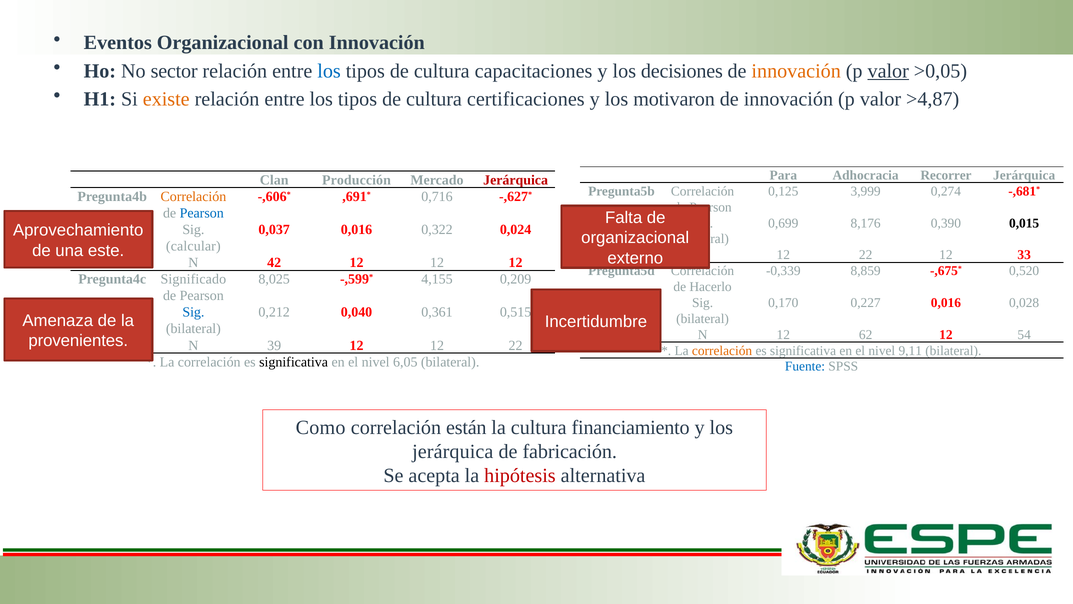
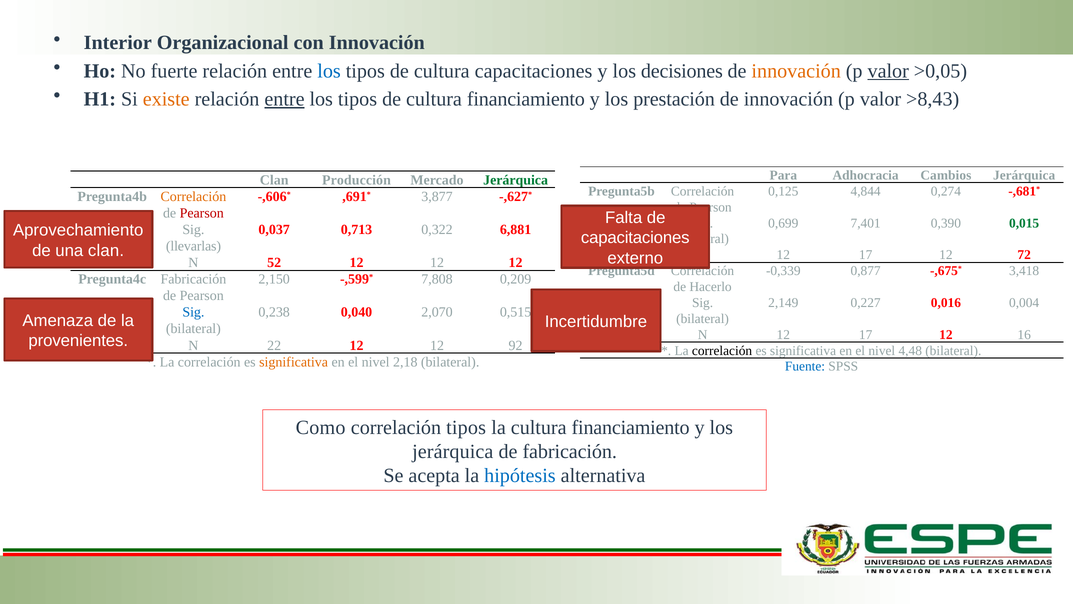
Eventos: Eventos -> Interior (118, 43)
sector: sector -> fuerte (174, 71)
entre underline: none -> present (285, 99)
de cultura certificaciones: certificaciones -> financiamiento (526, 99)
motivaron: motivaron -> prestación (674, 99)
>4,87: >4,87 -> >8,43 (933, 99)
Recorrer: Recorrer -> Cambios (946, 175)
Jerárquica colour: red -> green (516, 180)
3,999: 3,999 -> 4,844 (866, 191)
0,716: 0,716 -> 3,877 (437, 196)
Pearson colour: blue -> red (202, 213)
8,176: 8,176 -> 7,401 (866, 223)
0,015 colour: black -> green (1024, 223)
0,037 0,016: 0,016 -> 0,713 (357, 229)
0,024: 0,024 -> 6,881 (516, 229)
organizacional: organizacional -> capacitaciones (635, 238)
calcular: calcular -> llevarlas (193, 246)
una este: este -> clan (106, 250)
22: 22 -> 17 (866, 255)
33: 33 -> 72 (1024, 255)
42: 42 -> 52 (274, 263)
8,859: 8,859 -> 0,877 (866, 271)
0,520: 0,520 -> 3,418 (1024, 271)
Pregunta4c Significado: Significado -> Fabricación (193, 279)
8,025: 8,025 -> 2,150 (274, 279)
4,155: 4,155 -> 7,808 (437, 279)
0,170: 0,170 -> 2,149 (783, 303)
0,028: 0,028 -> 0,004 (1024, 303)
0,212: 0,212 -> 0,238 (274, 312)
0,361: 0,361 -> 2,070 (437, 312)
62: 62 -> 17 (866, 334)
54: 54 -> 16 (1024, 334)
39: 39 -> 22 (274, 345)
12 12 22: 22 -> 92 (516, 345)
correlación colour: orange -> black (722, 350)
9,11: 9,11 -> 4,48 (910, 350)
significativa colour: black -> orange (294, 362)
6,05: 6,05 -> 2,18 (405, 362)
correlación están: están -> tipos (466, 427)
hipótesis colour: red -> blue (520, 475)
